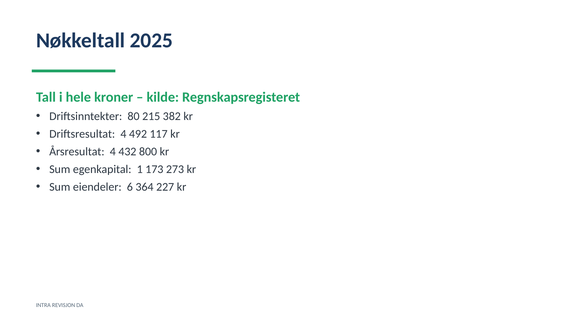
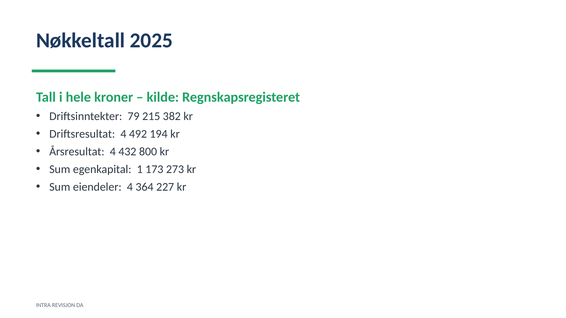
80: 80 -> 79 (134, 116)
117: 117 -> 194 (159, 134)
eiendeler 6: 6 -> 4 (130, 187)
